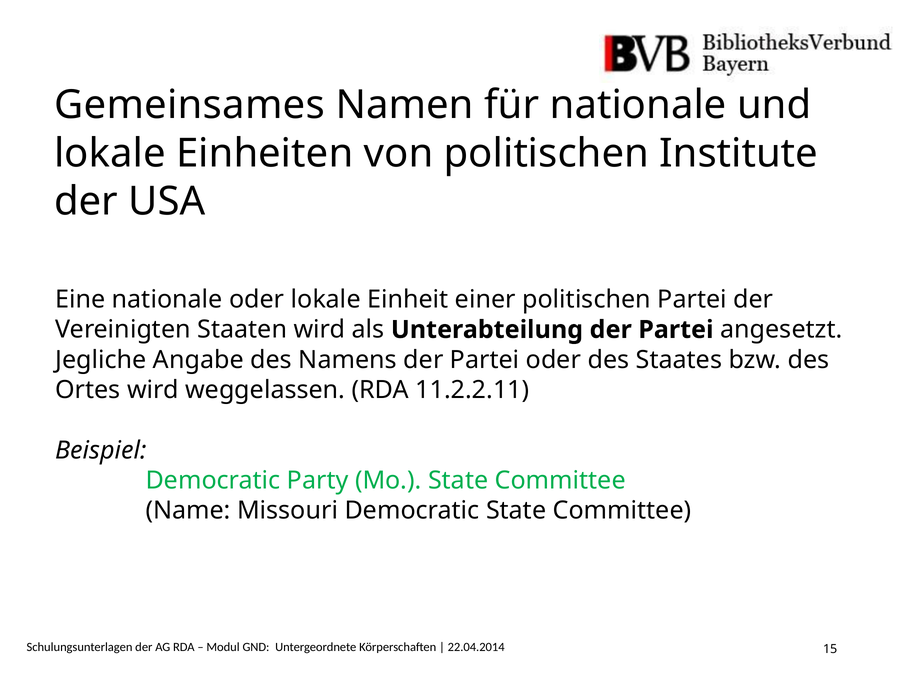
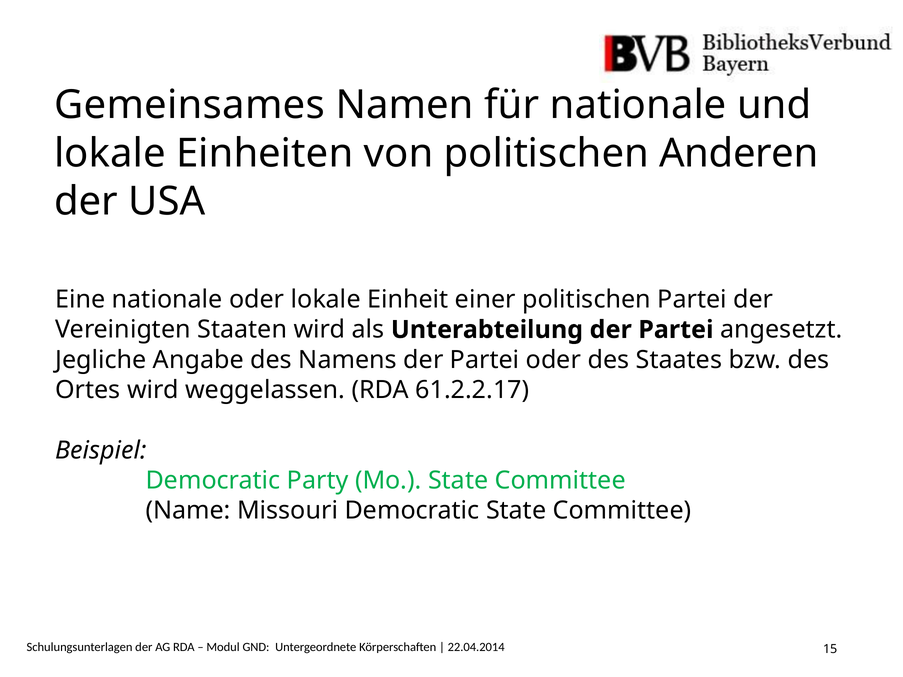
Institute: Institute -> Anderen (739, 153)
11.2.2.11: 11.2.2.11 -> 61.2.2.17 (472, 390)
